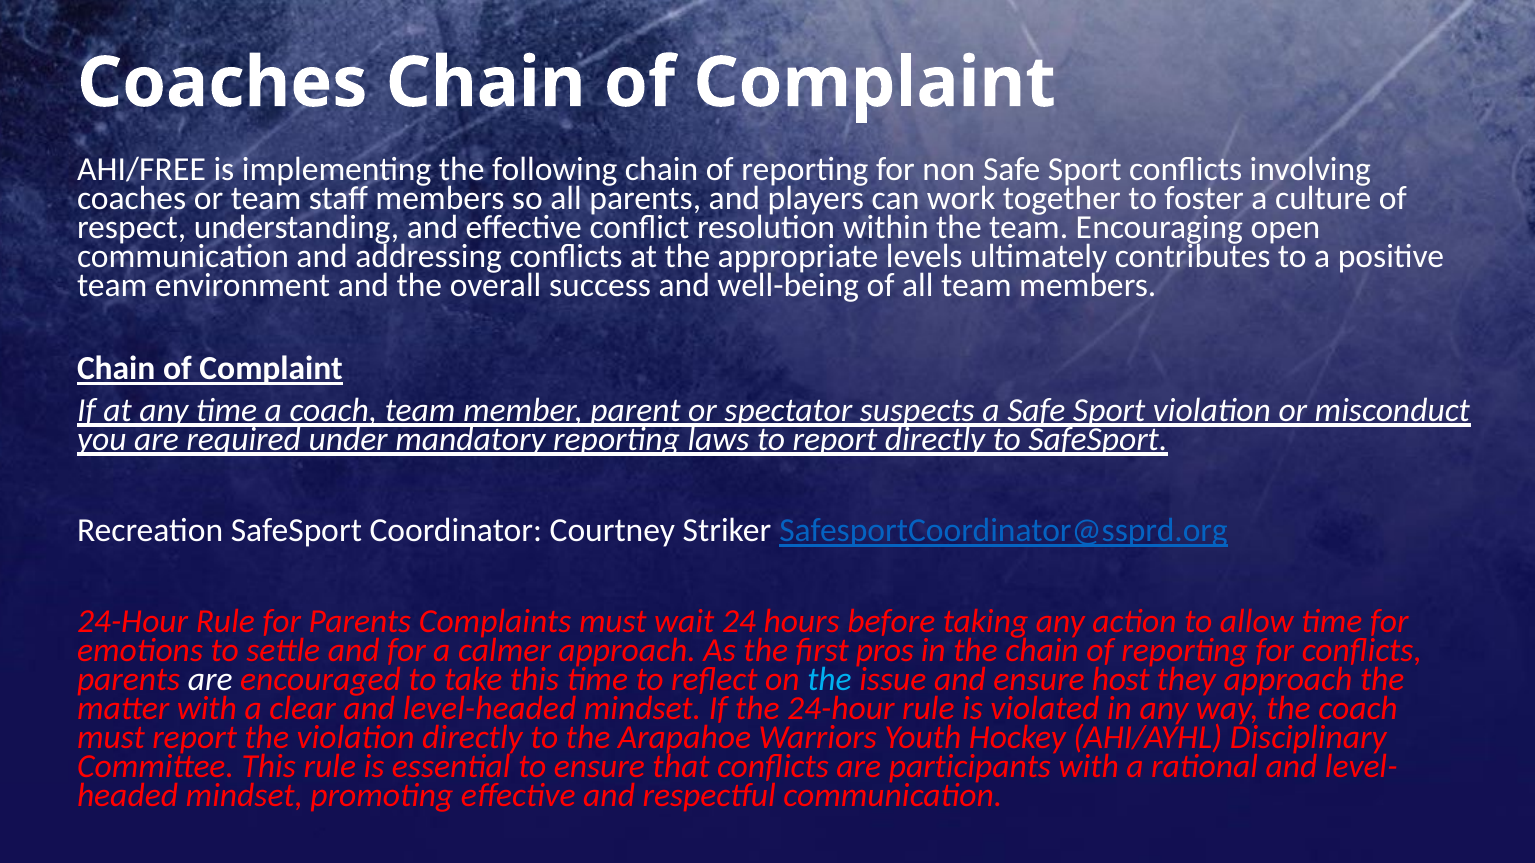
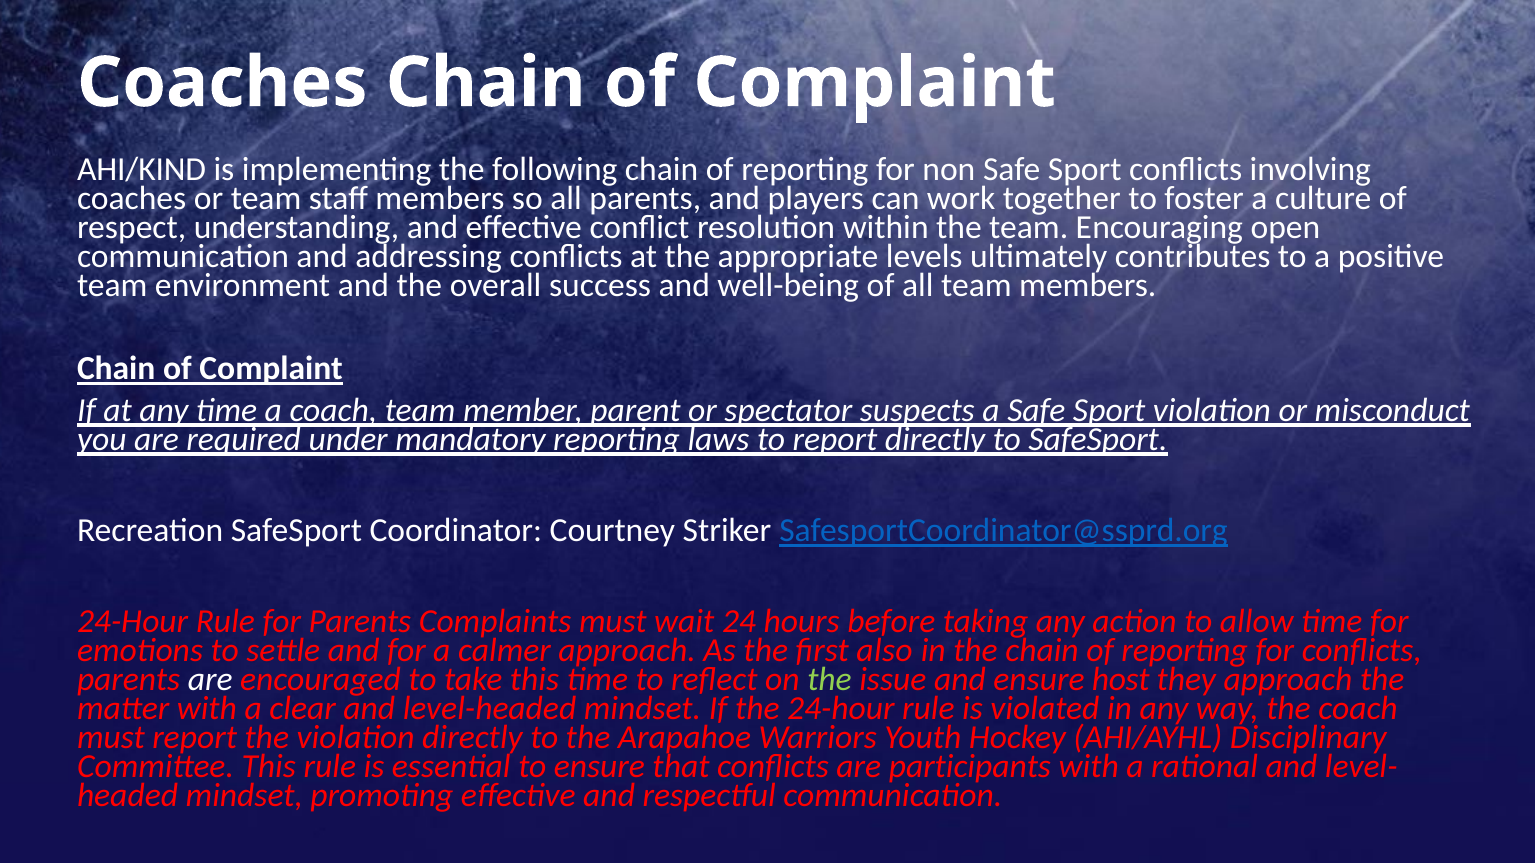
AHI/FREE: AHI/FREE -> AHI/KIND (142, 169)
pros: pros -> also (885, 651)
the colour: light blue -> light green (830, 680)
